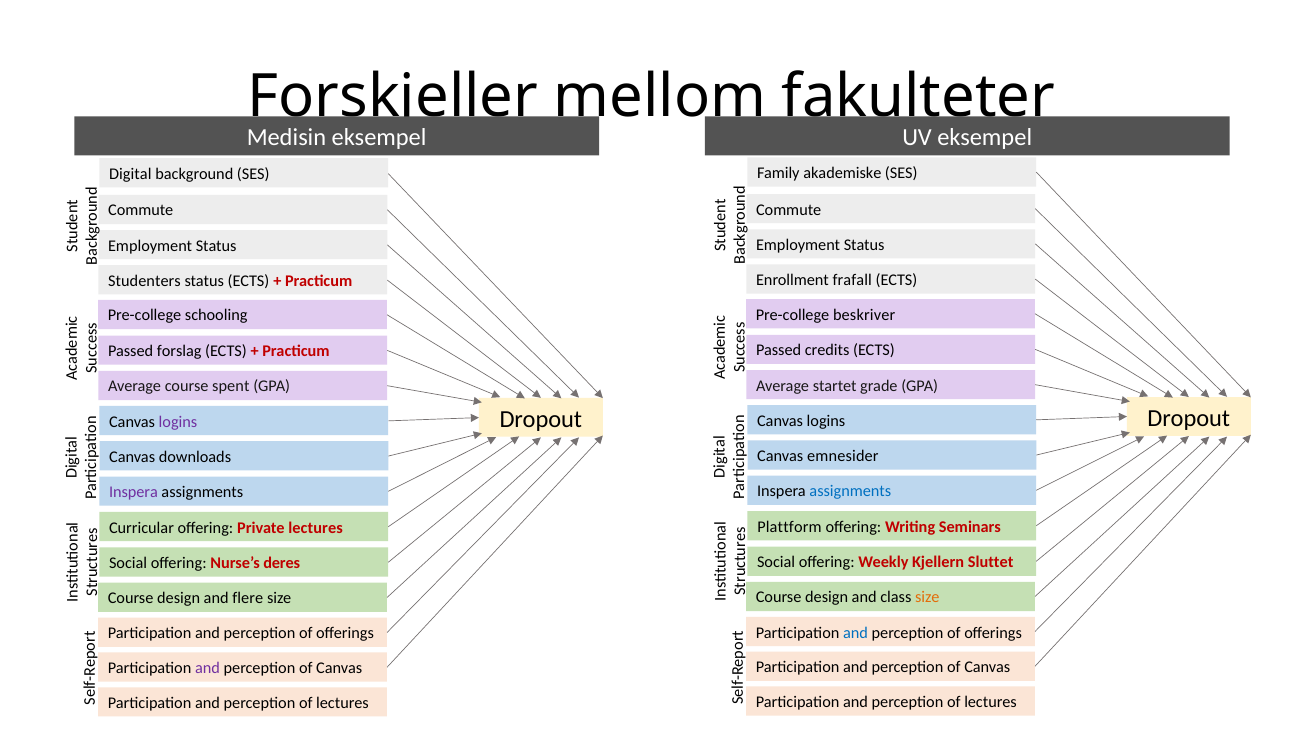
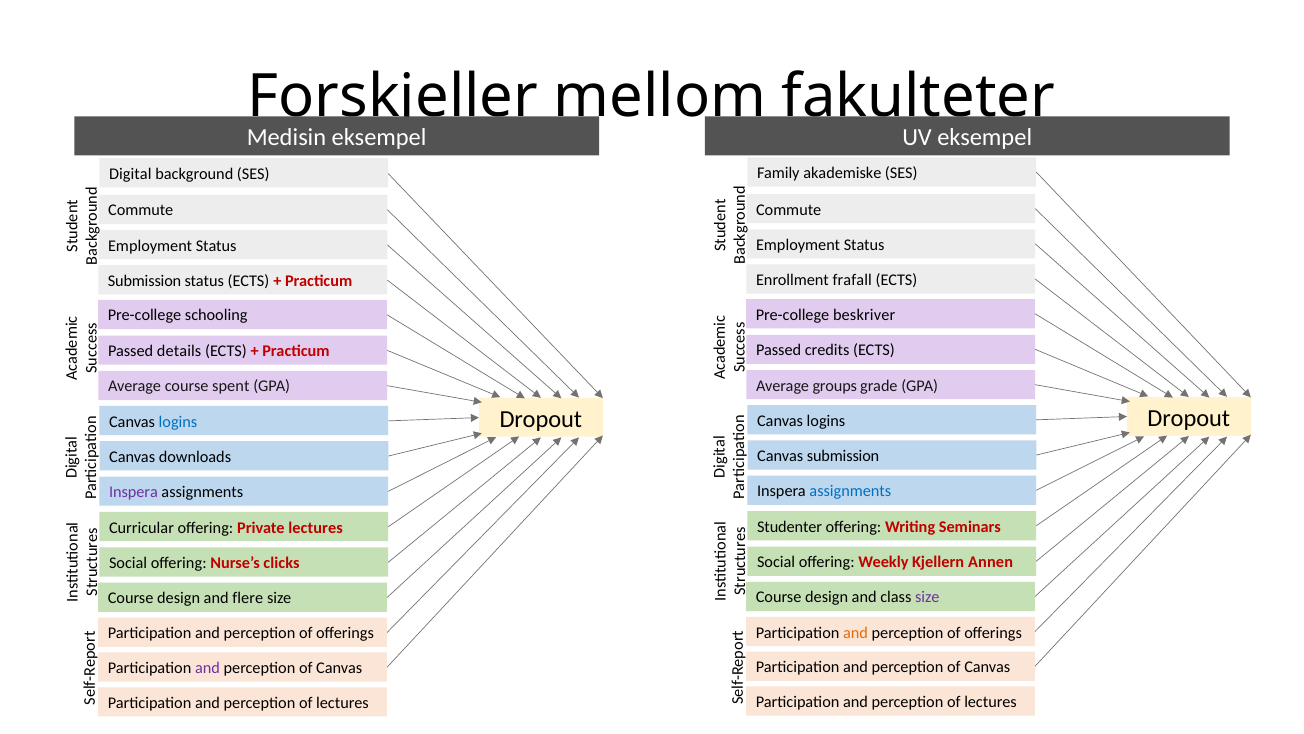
Studenters: Studenters -> Submission (145, 281)
forslag: forslag -> details (179, 351)
startet: startet -> groups (835, 386)
logins colour: purple -> blue (178, 421)
Canvas emnesider: emnesider -> submission (843, 456)
Plattform: Plattform -> Studenter (790, 527)
Sluttet: Sluttet -> Annen (991, 562)
deres: deres -> clicks (282, 563)
size colour: orange -> purple (927, 597)
and colour: blue -> orange (855, 632)
